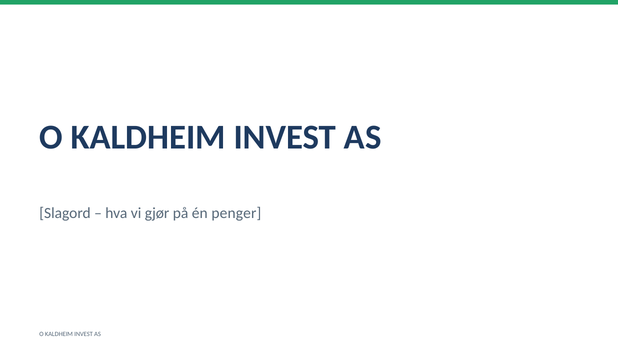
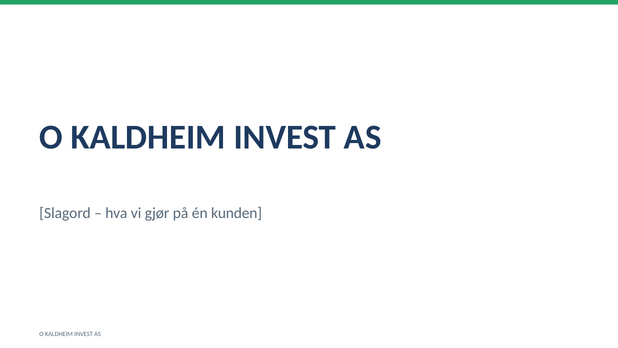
penger: penger -> kunden (237, 213)
